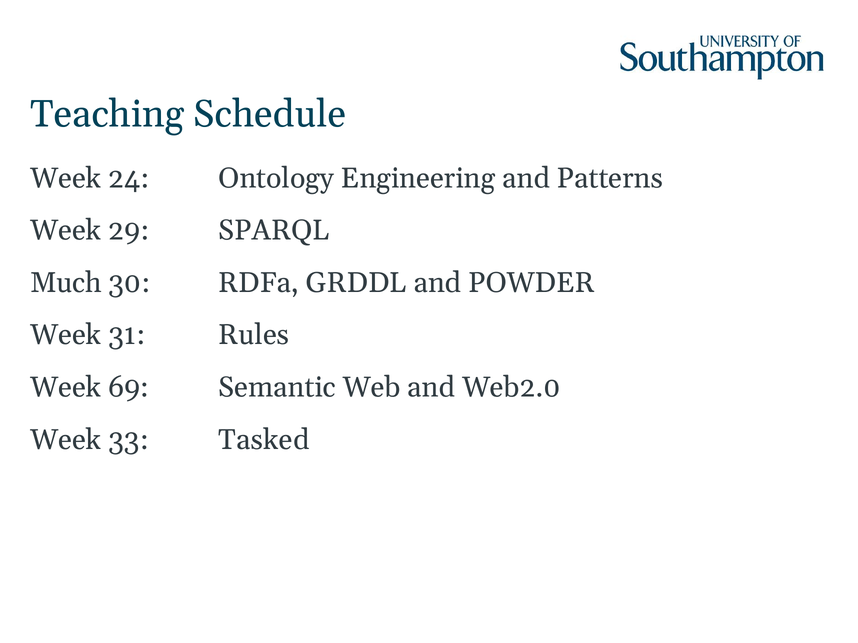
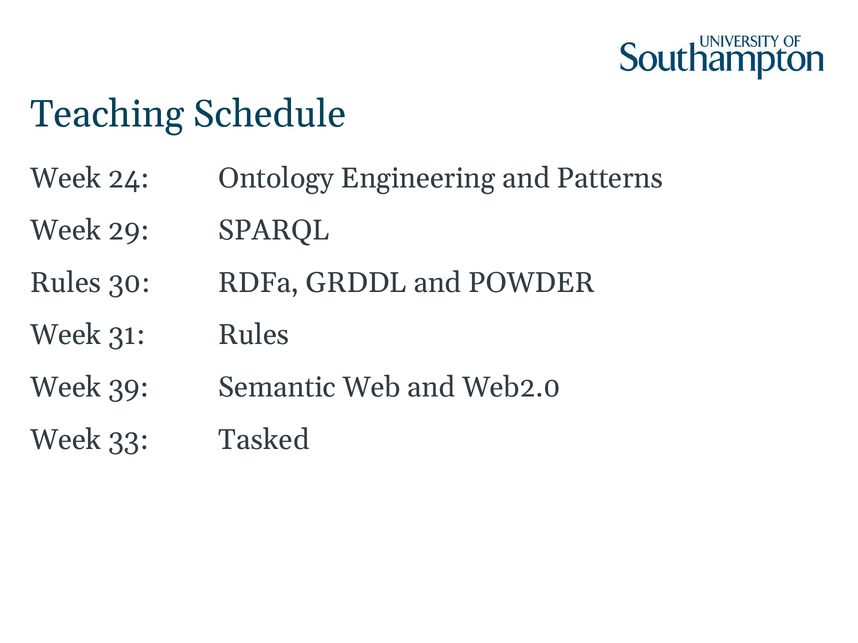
Much: Much -> Rules (66, 283)
69: 69 -> 39 (128, 388)
